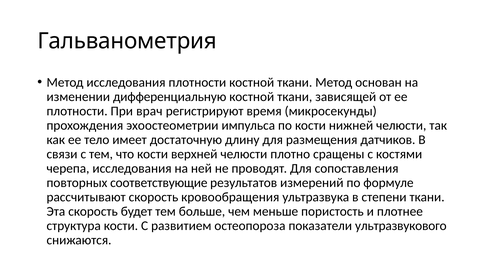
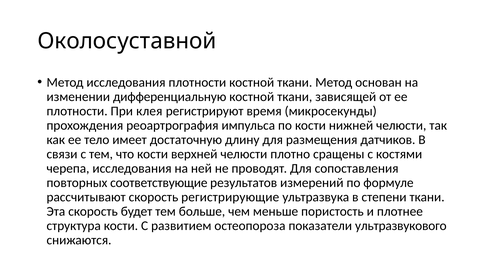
Гальванометрия: Гальванометрия -> Околосуставной (127, 41)
врач: врач -> клея (149, 111)
эхоостеометрии: эхоостеометрии -> реоартрография (172, 125)
кровообращения: кровообращения -> регистрирующие (230, 197)
